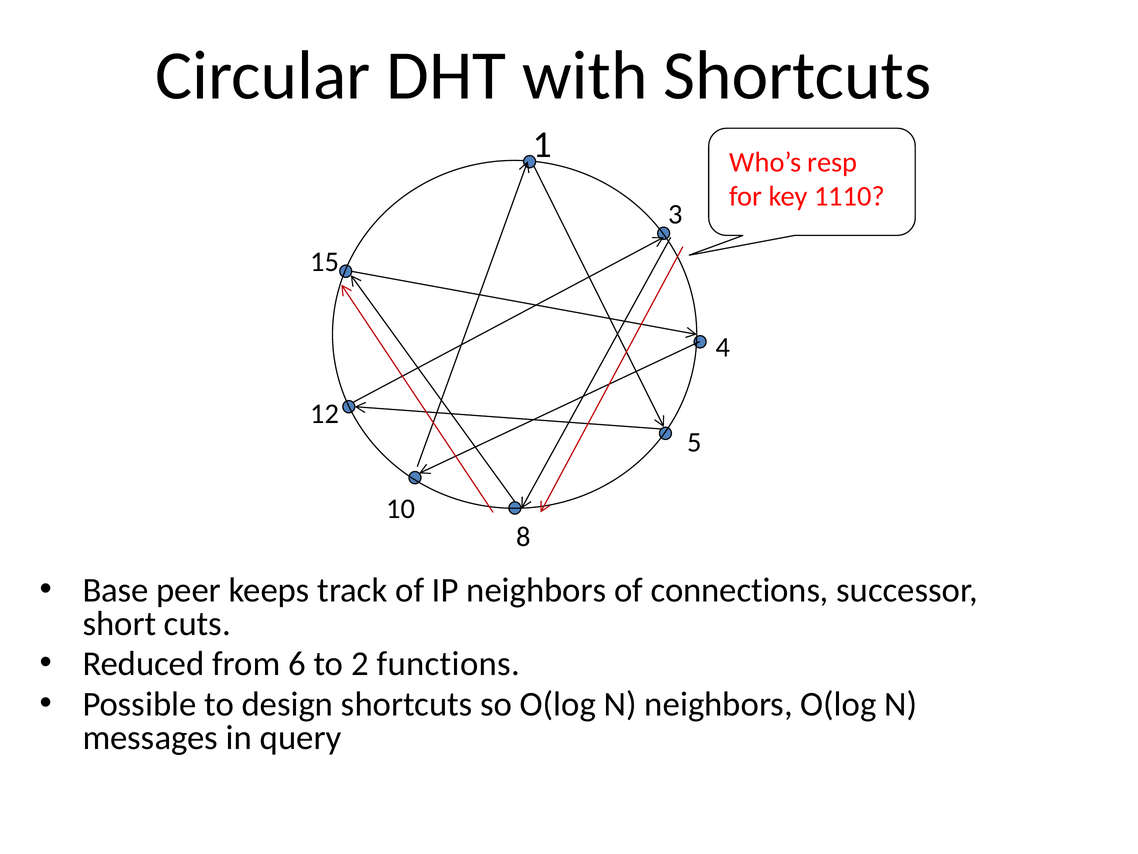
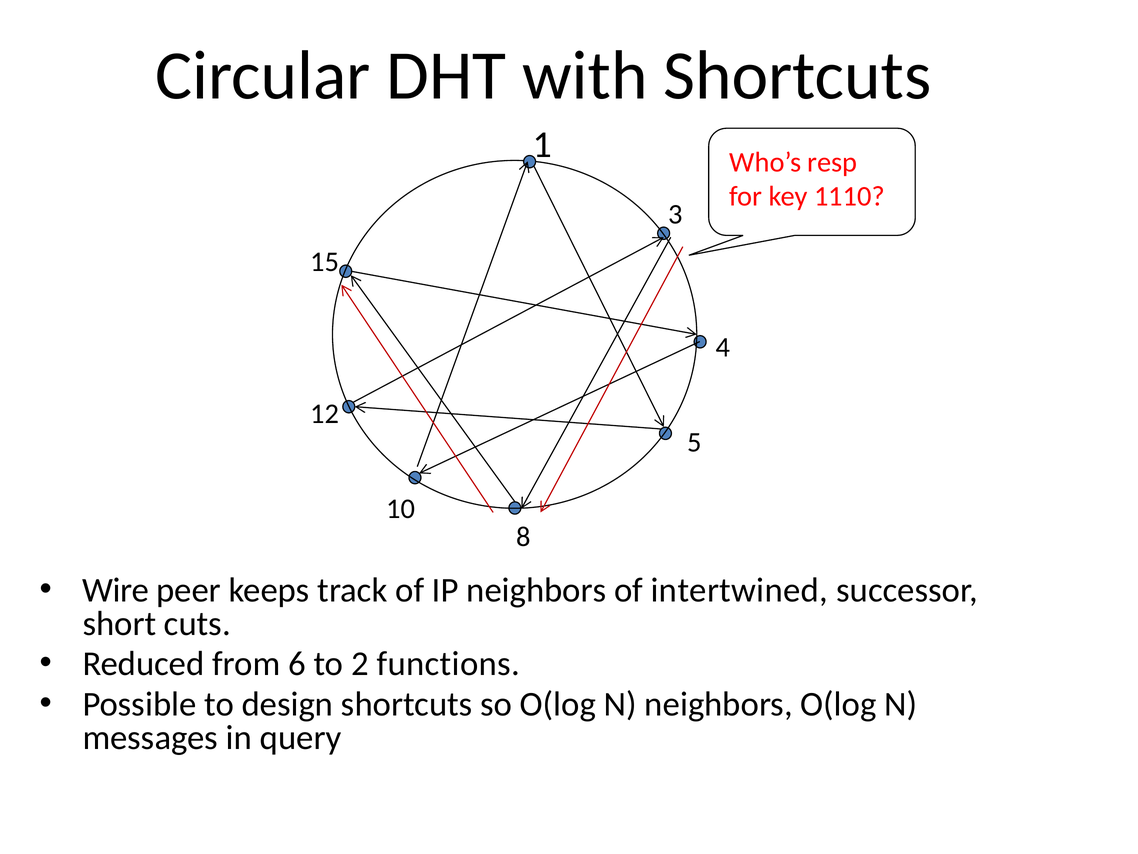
Base: Base -> Wire (116, 590)
connections: connections -> intertwined (739, 590)
